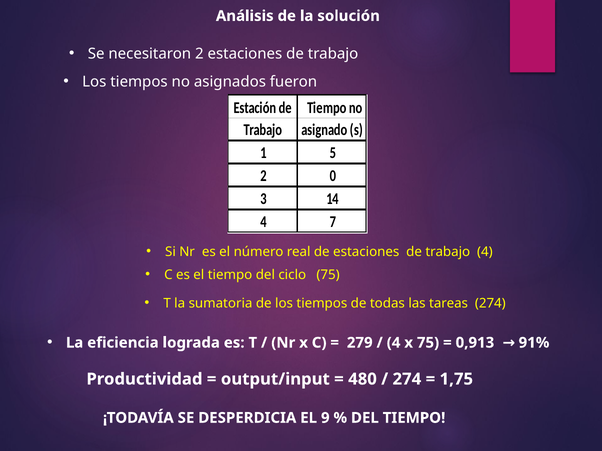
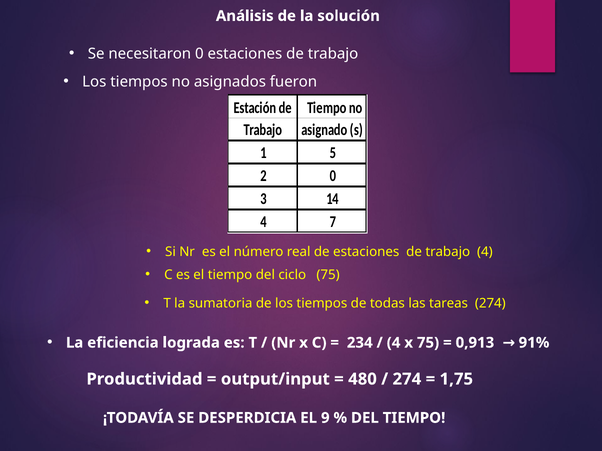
necesitaron 2: 2 -> 0 (199, 54)
279: 279 -> 234 (360, 343)
